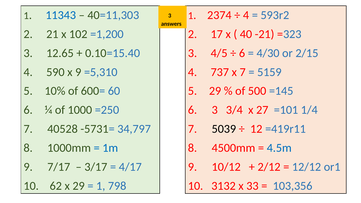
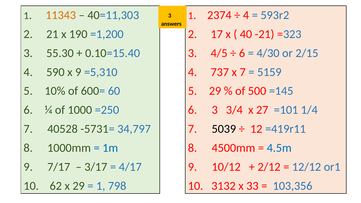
11343 colour: blue -> orange (61, 15)
102: 102 -> 190 (78, 34)
12.65: 12.65 -> 55.30 (60, 53)
